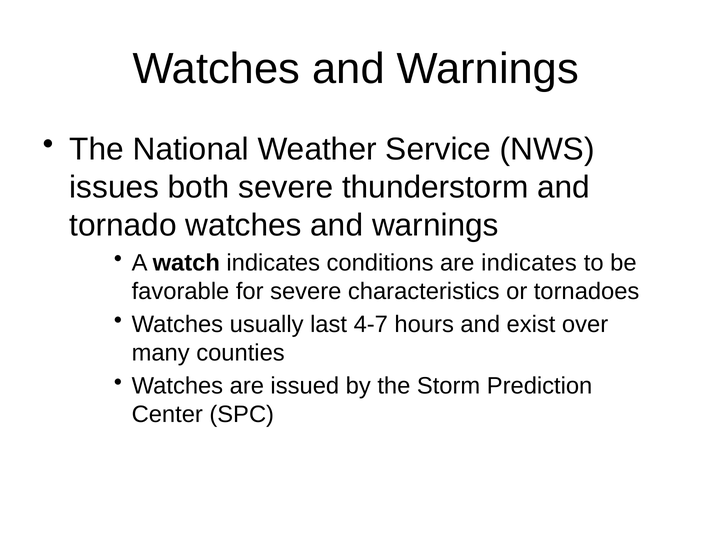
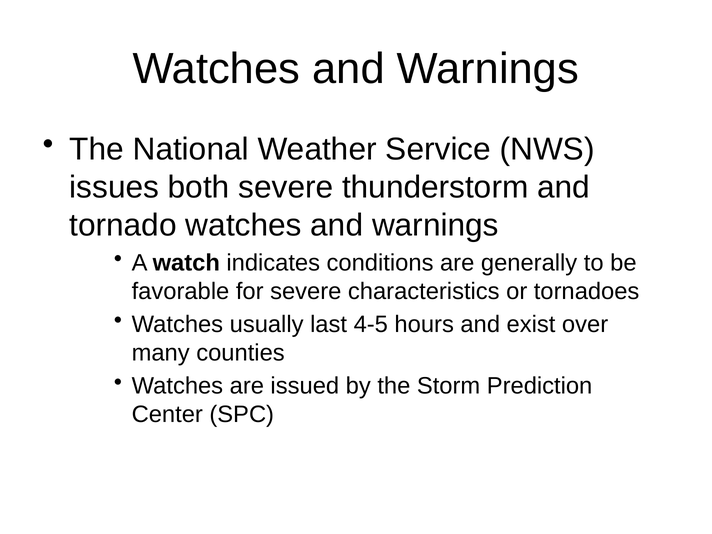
are indicates: indicates -> generally (529, 263)
4-7: 4-7 -> 4-5 (371, 324)
